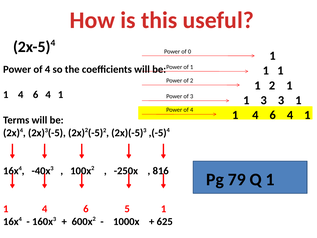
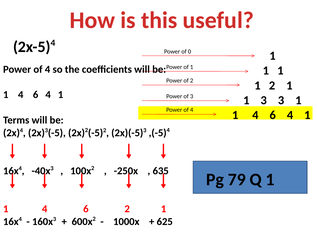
816: 816 -> 635 (161, 171)
6 5: 5 -> 2 (127, 209)
